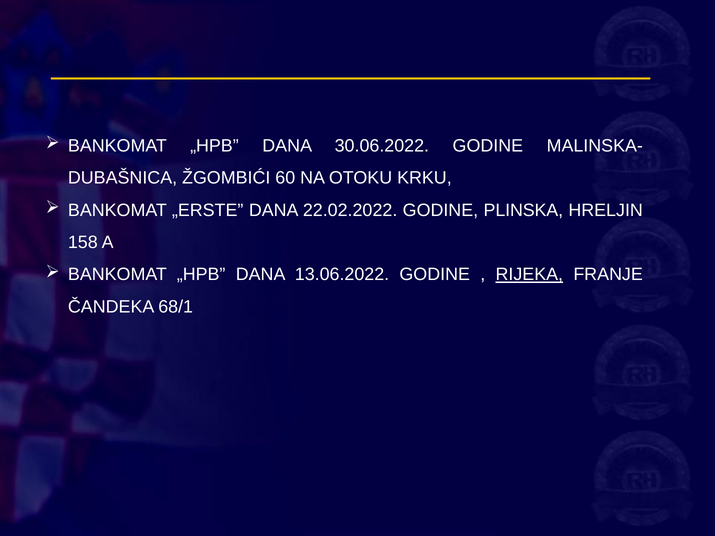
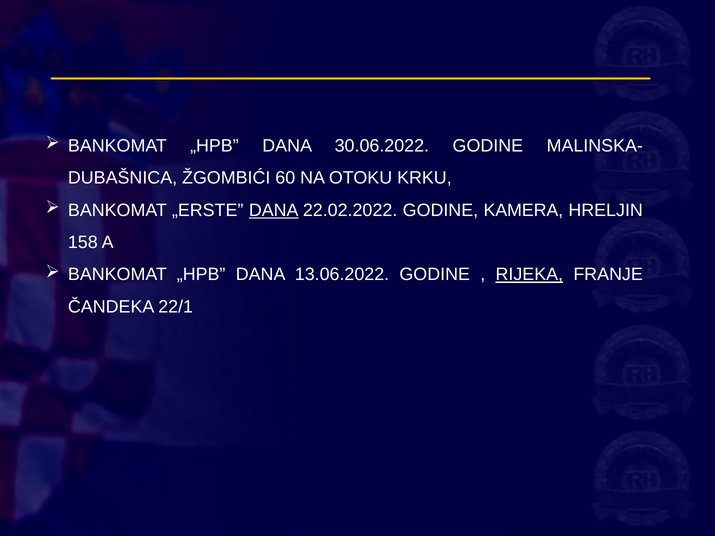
DANA underline: none -> present (274, 210)
PLINSKA: PLINSKA -> KAMERA (523, 210)
68/1: 68/1 -> 22/1 (176, 307)
